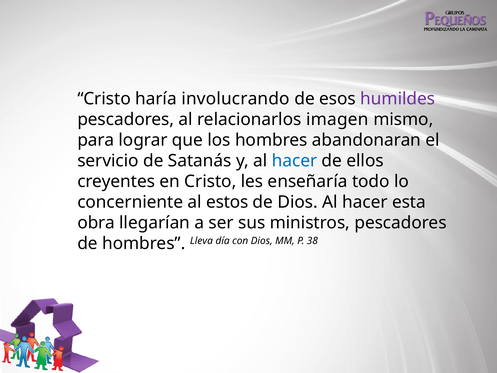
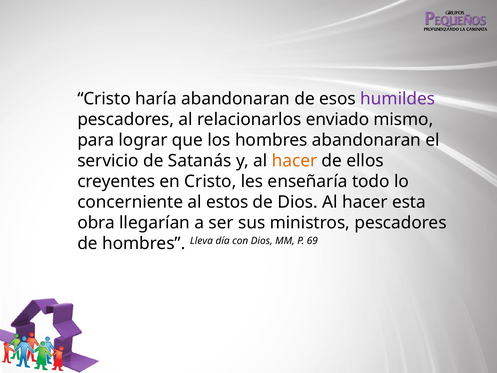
haría involucrando: involucrando -> abandonaran (236, 99)
imagen: imagen -> enviado (338, 119)
hacer colour: blue -> orange (295, 161)
38: 38 -> 69 (312, 241)
